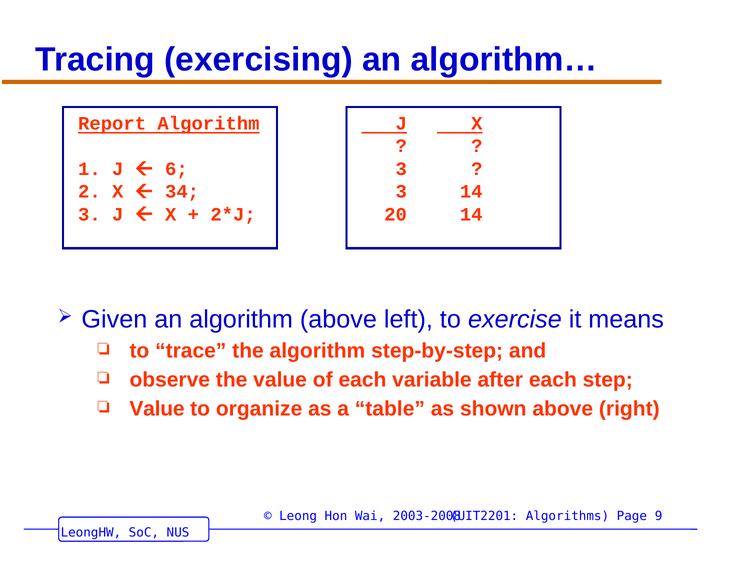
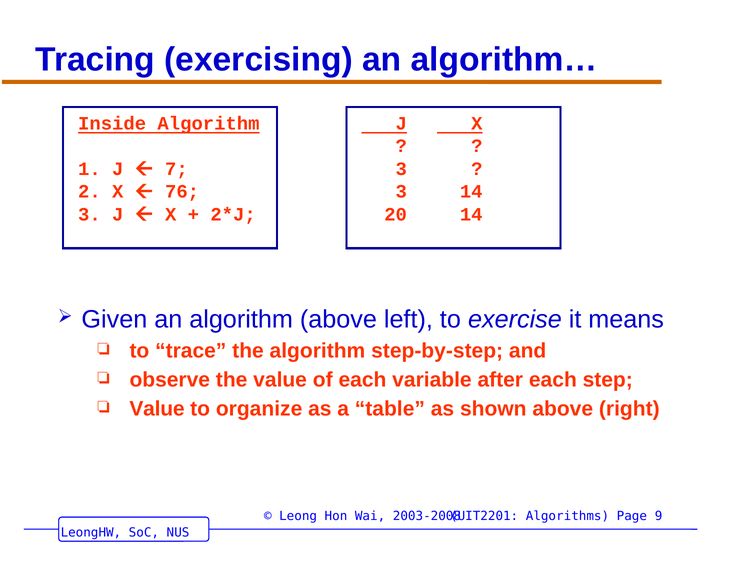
Report: Report -> Inside (112, 124)
6: 6 -> 7 (176, 169)
34: 34 -> 76 (182, 192)
